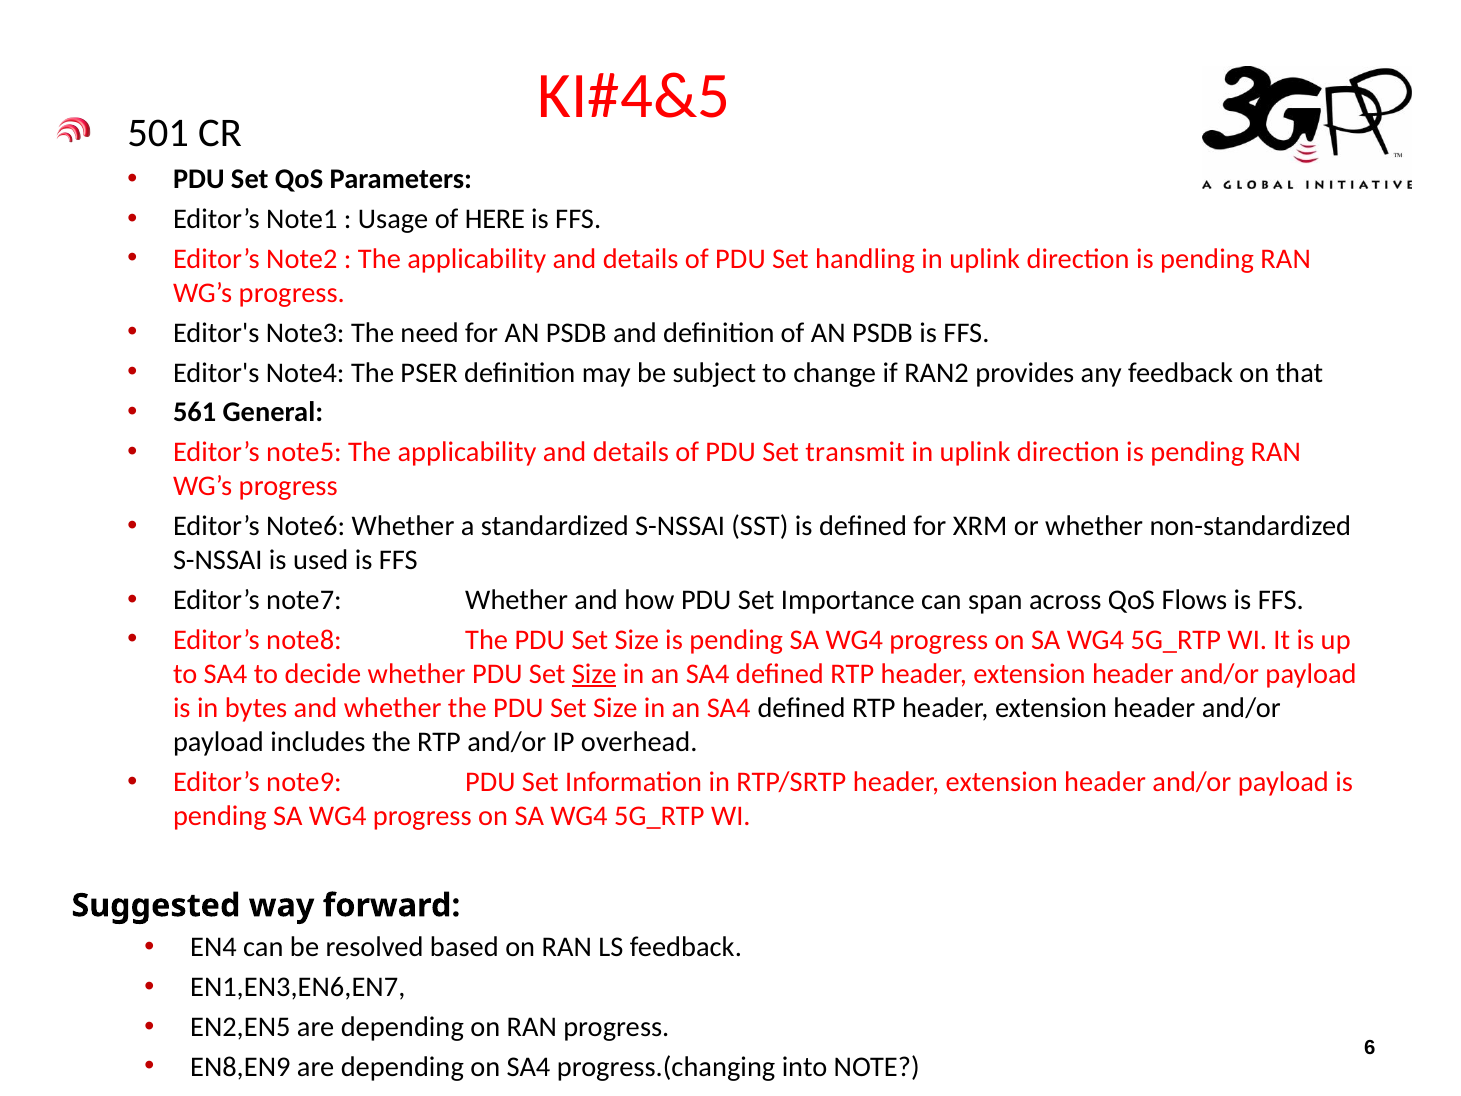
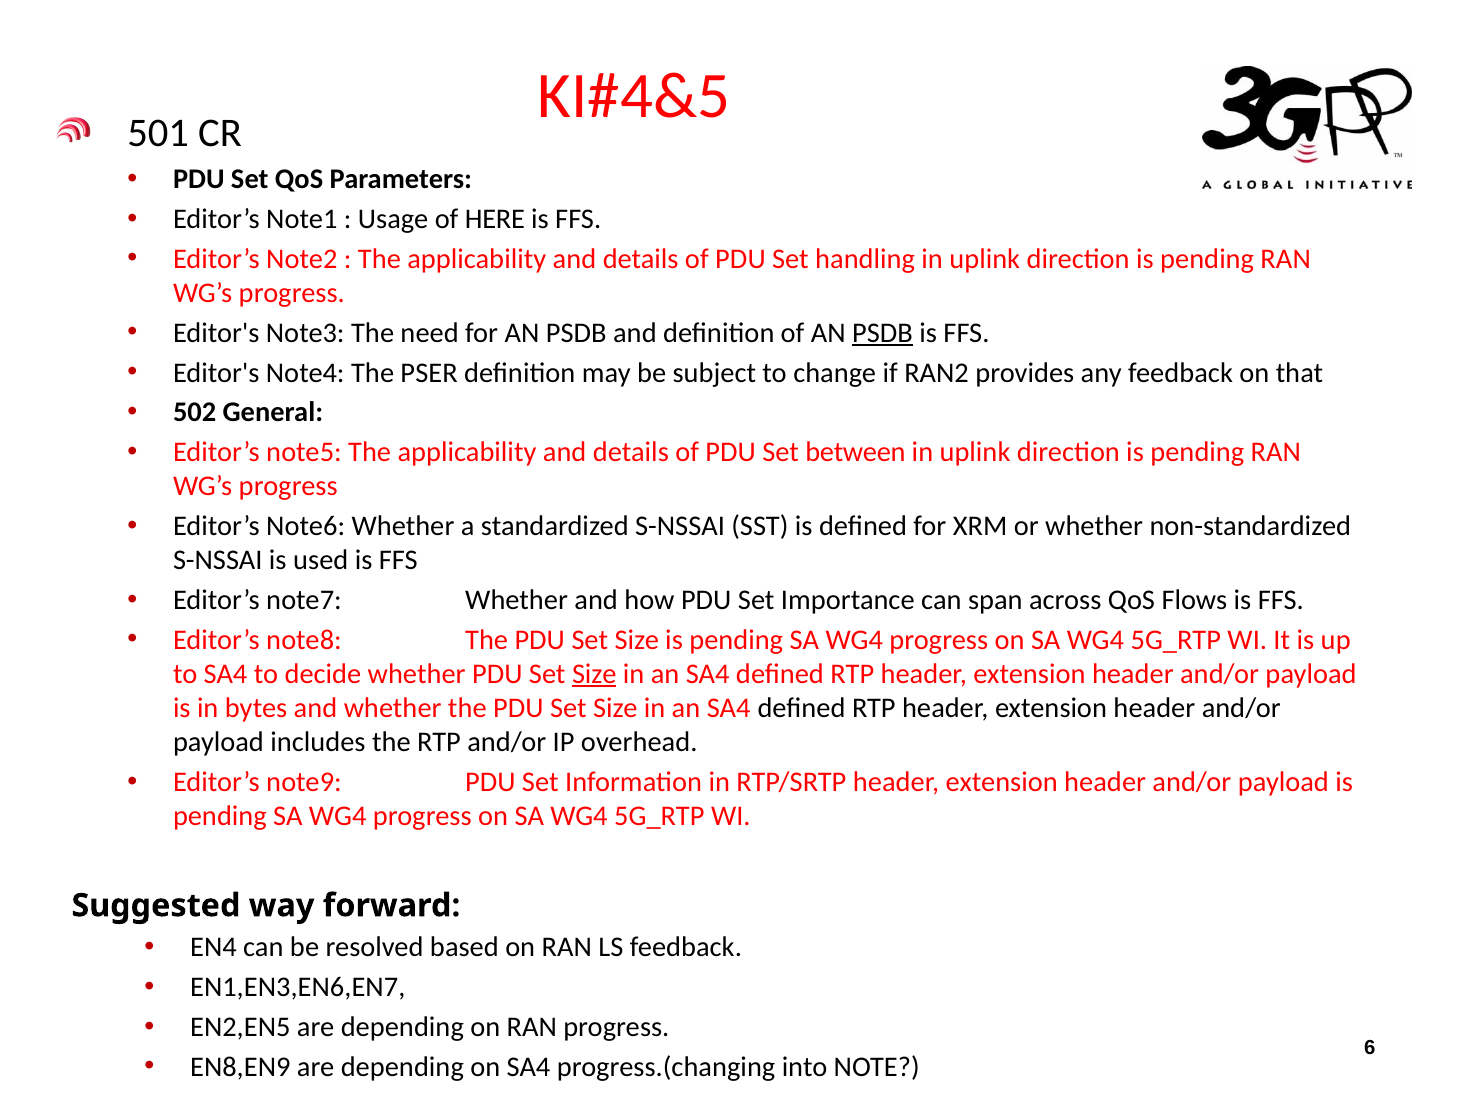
PSDB underline: none -> present (883, 333)
561: 561 -> 502 (195, 412)
transmit: transmit -> between (855, 452)
